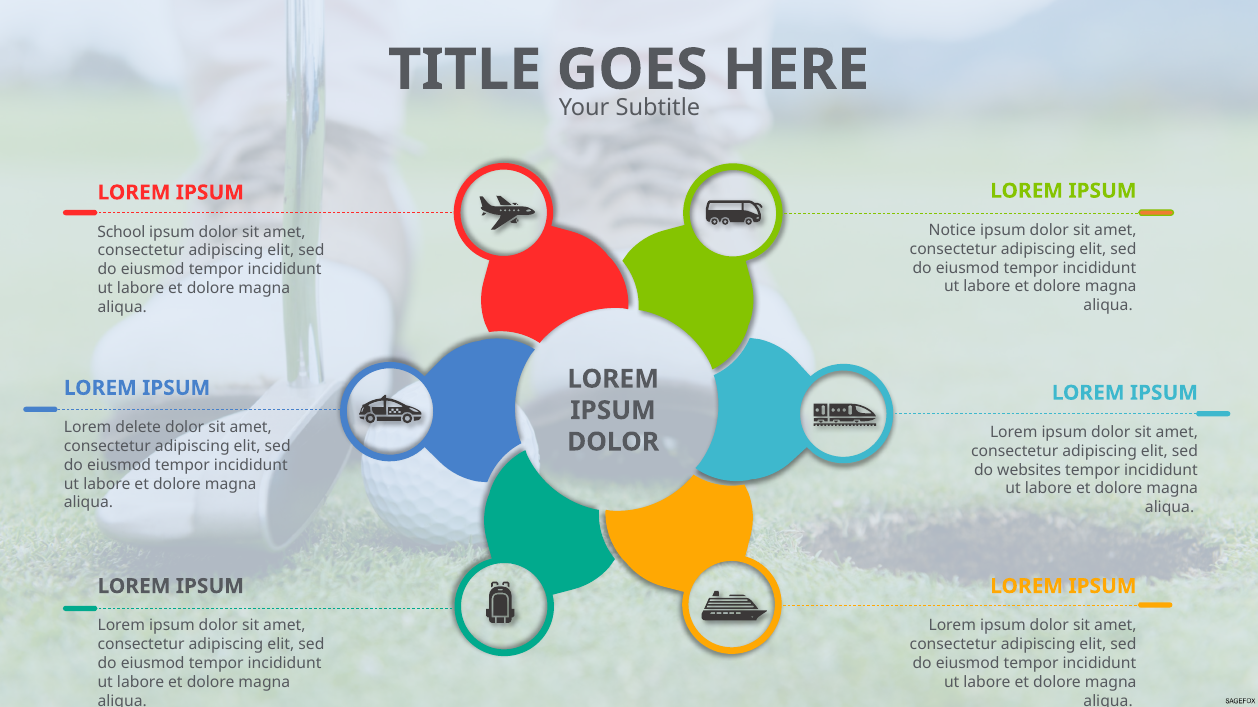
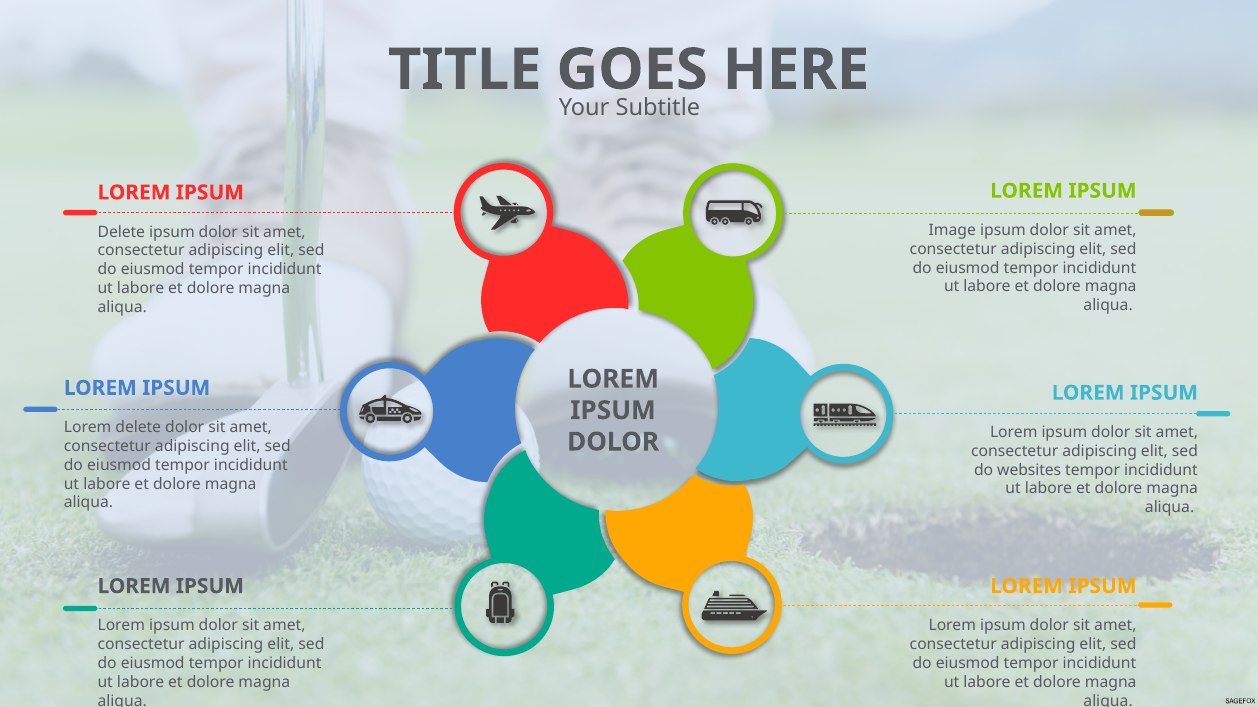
Notice: Notice -> Image (952, 230)
School: School -> Delete (121, 232)
